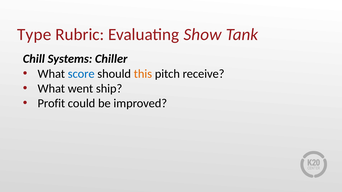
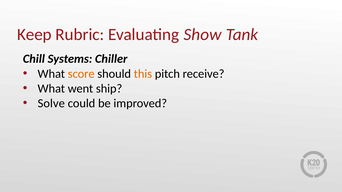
Type: Type -> Keep (34, 34)
score colour: blue -> orange (81, 74)
Profit: Profit -> Solve (51, 104)
